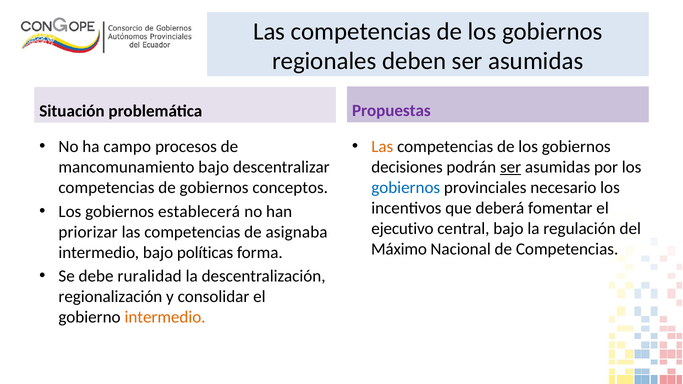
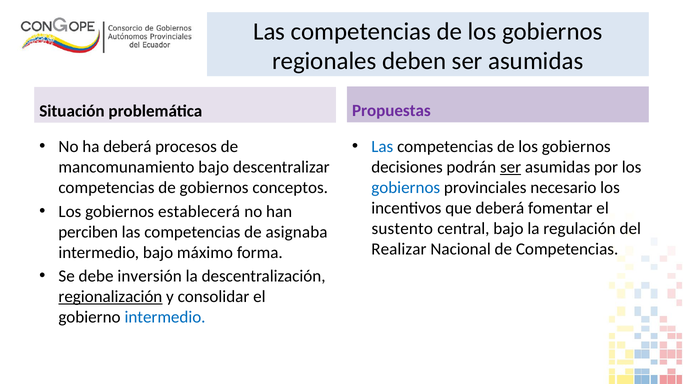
ha campo: campo -> deberá (127, 147)
Las colour: orange -> blue (382, 147)
ejecutivo: ejecutivo -> sustento (402, 229)
priorizar: priorizar -> perciben (88, 232)
Máximo: Máximo -> Realizar (399, 249)
políticas: políticas -> máximo (205, 253)
ruralidad: ruralidad -> inversión (150, 276)
regionalización underline: none -> present (110, 297)
intermedio colour: orange -> blue (165, 317)
